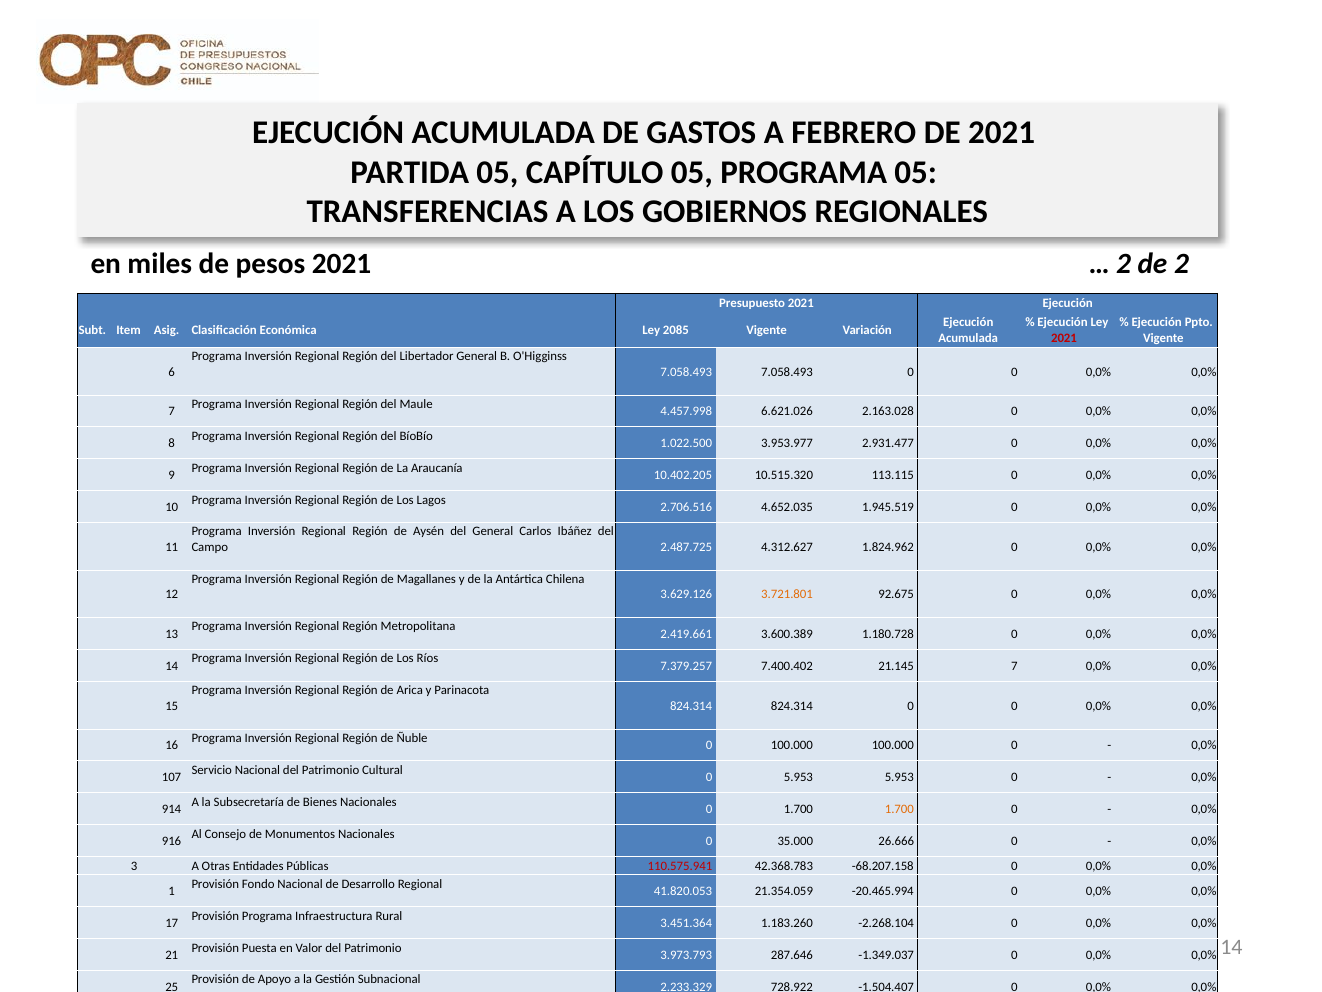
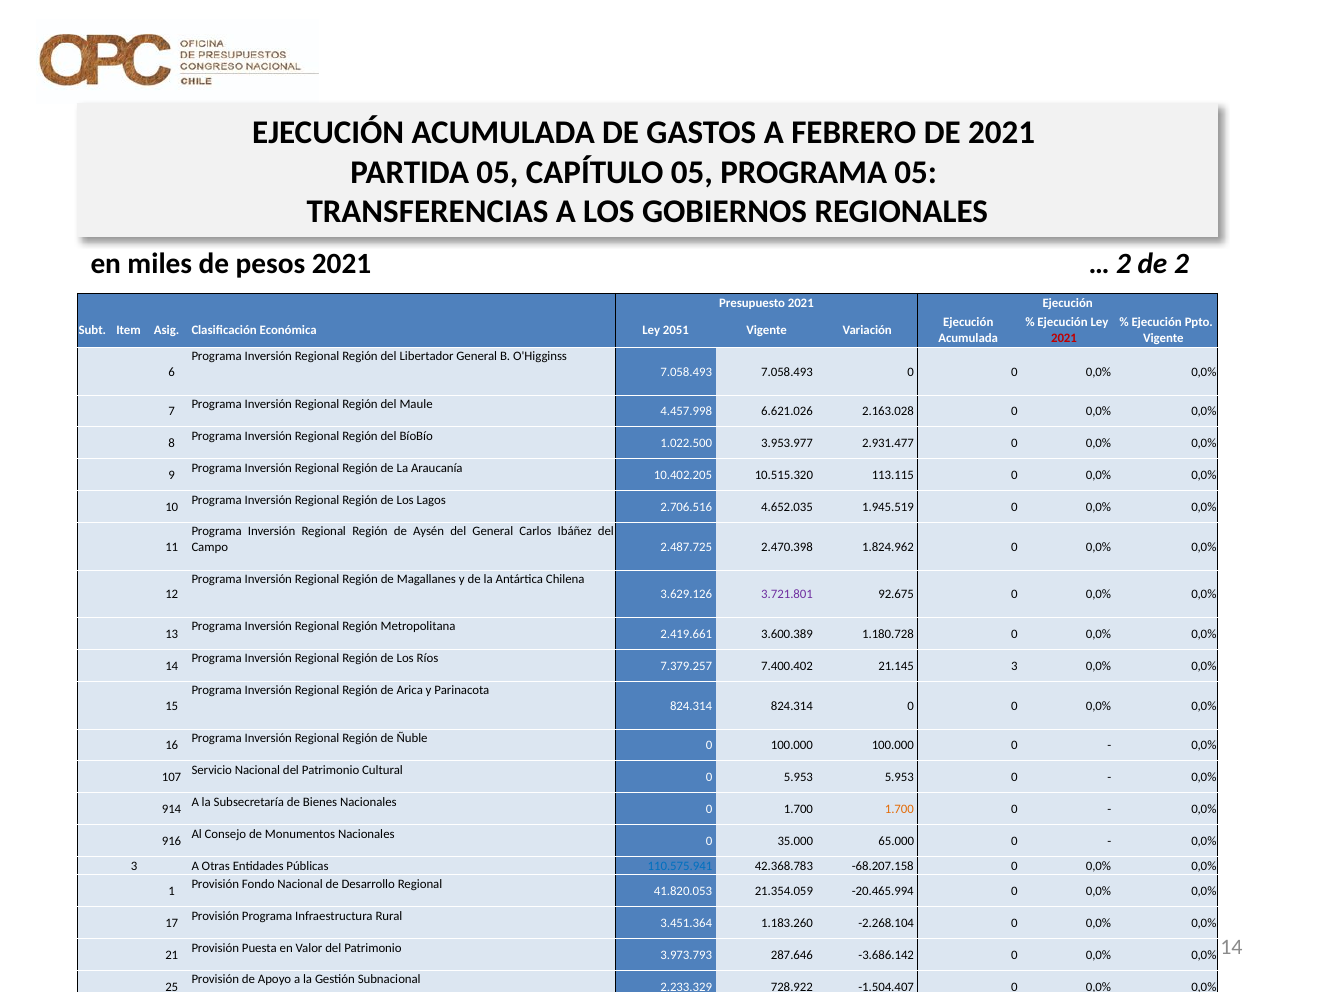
2085: 2085 -> 2051 (676, 330)
4.312.627: 4.312.627 -> 2.470.398 (787, 547)
3.721.801 colour: orange -> purple (787, 594)
21.145 7: 7 -> 3 (1014, 666)
26.666: 26.666 -> 65.000 (896, 841)
110.575.941 colour: red -> blue (680, 866)
-1.349.037: -1.349.037 -> -3.686.142 (886, 955)
